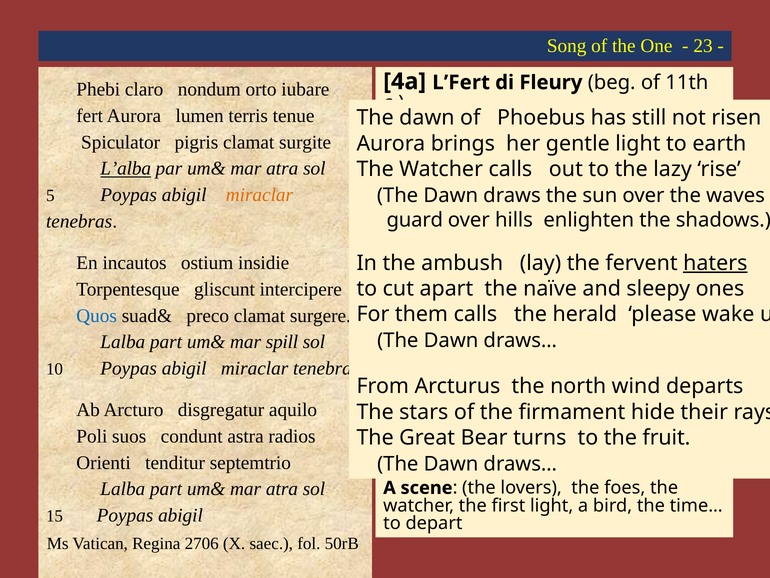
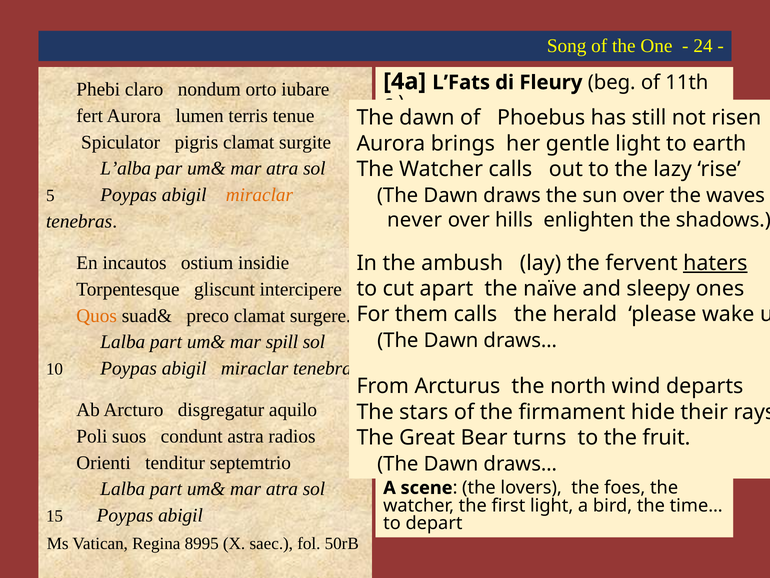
23: 23 -> 24 (703, 46)
L’Fert: L’Fert -> L’Fats (461, 82)
L’alba underline: present -> none (126, 168)
guard: guard -> never (415, 220)
Quos colour: blue -> orange (97, 315)
2706: 2706 -> 8995 (202, 543)
